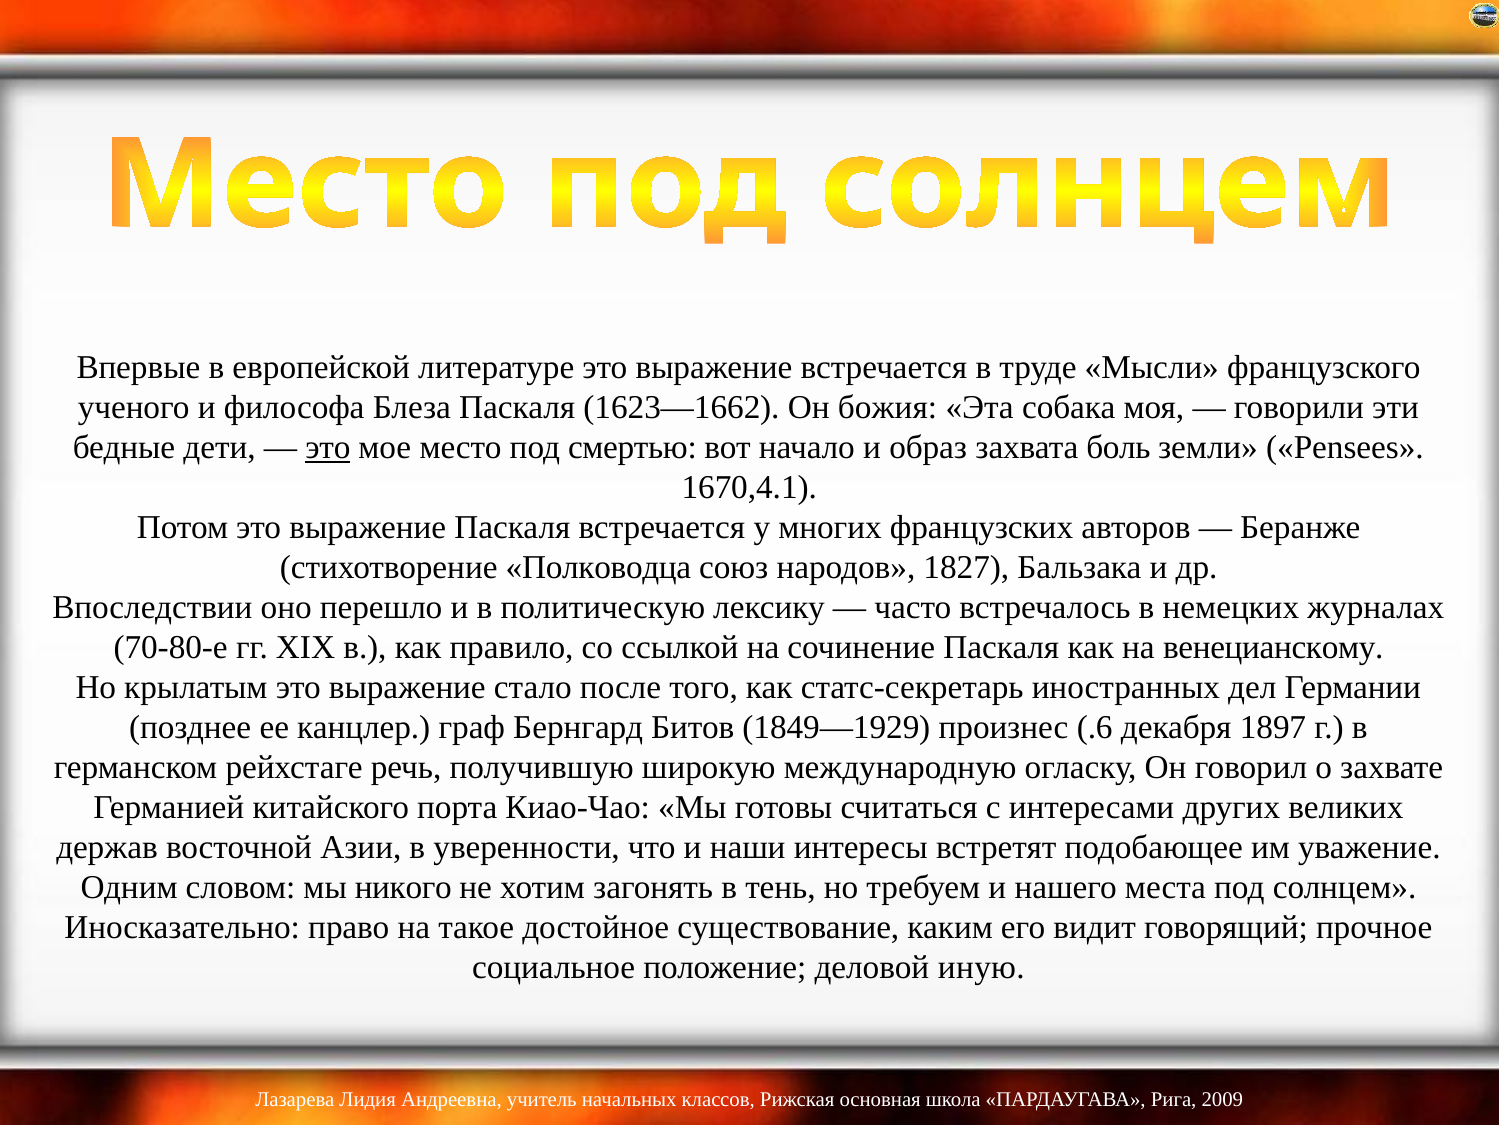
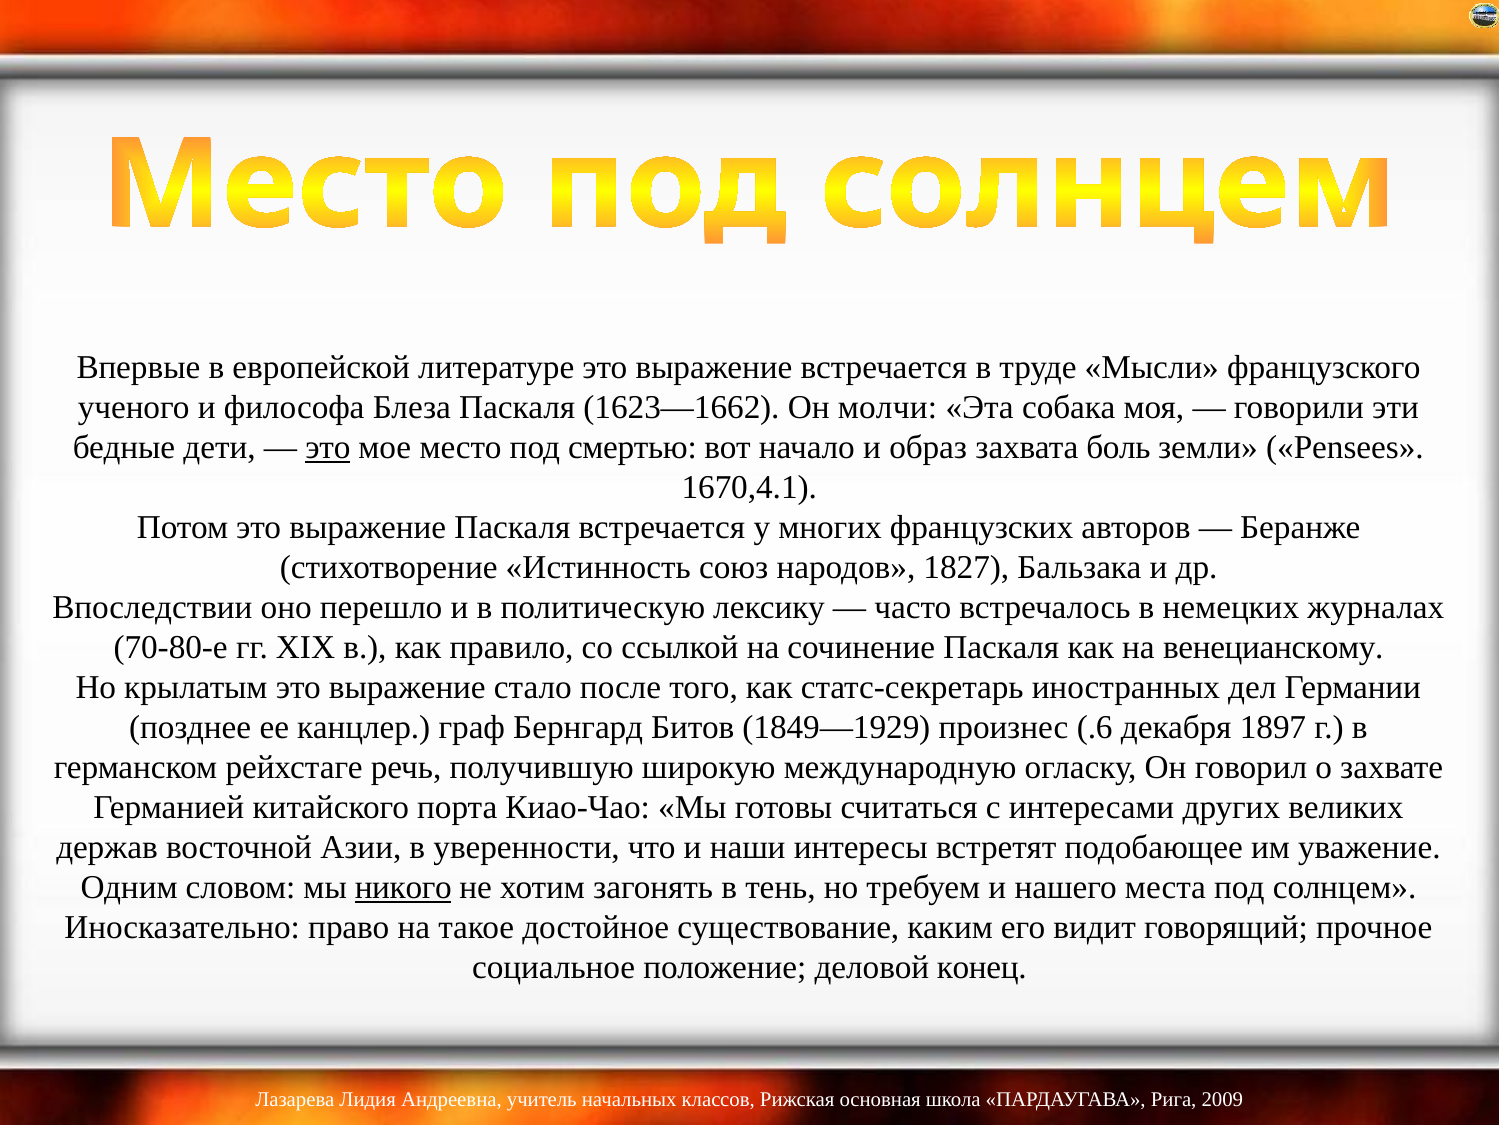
божия: божия -> молчи (887, 407)
Полководца: Полководца -> Истинность (598, 567)
никого underline: none -> present (403, 887)
иную: иную -> конец (982, 967)
